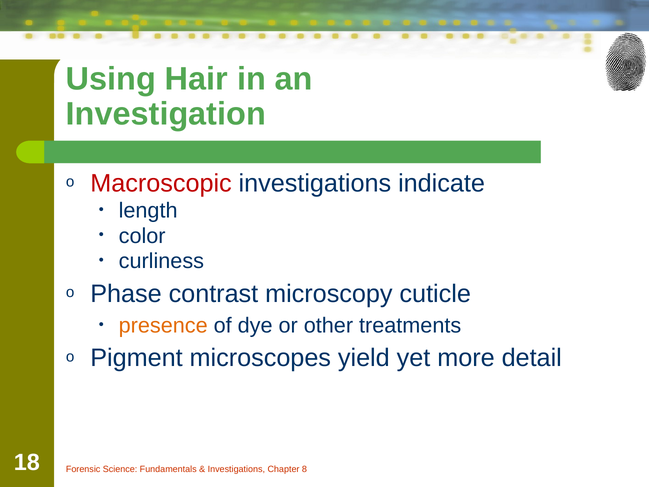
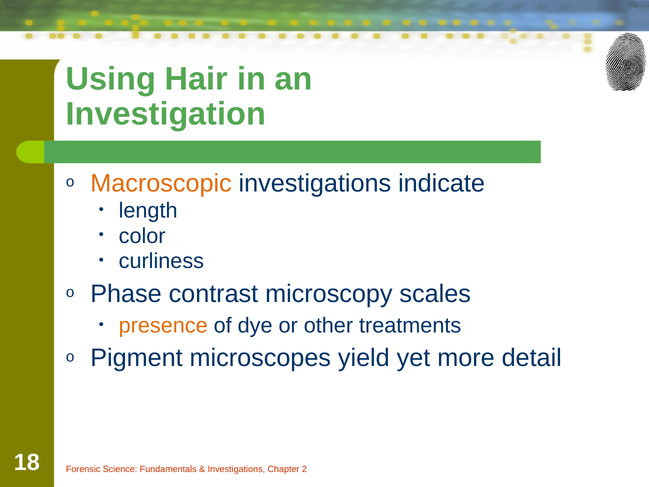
Macroscopic colour: red -> orange (161, 183)
cuticle: cuticle -> scales (435, 294)
8: 8 -> 2 (304, 469)
